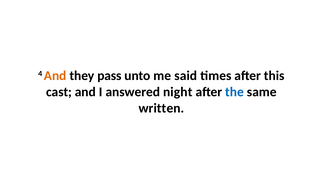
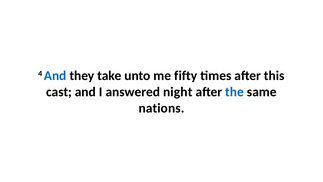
And colour: orange -> blue (55, 76)
pass: pass -> take (109, 76)
said: said -> fifty (186, 76)
written: written -> nations (161, 108)
